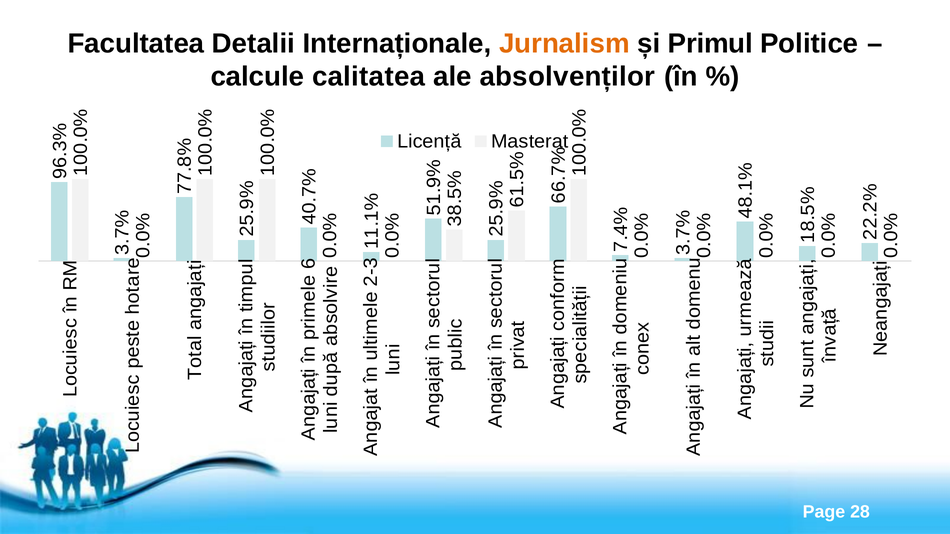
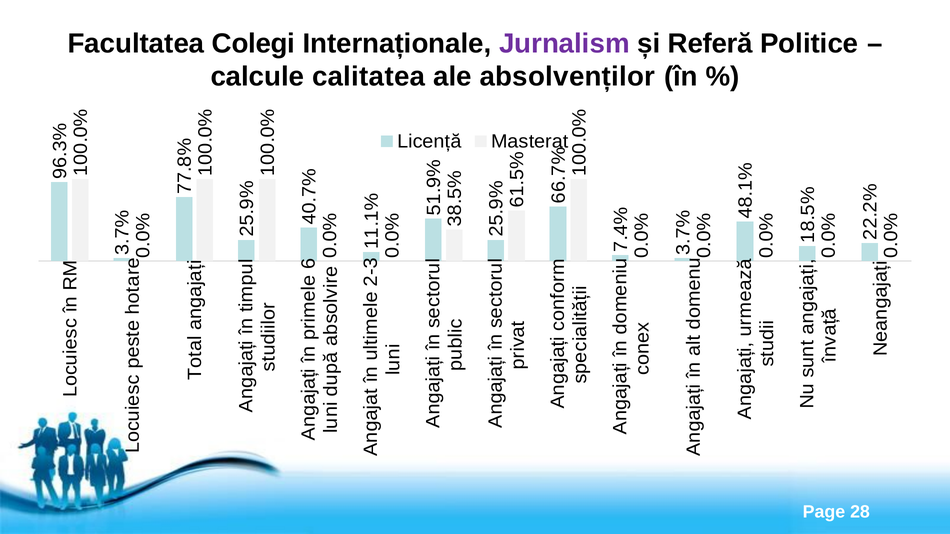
Detalii: Detalii -> Colegi (254, 44)
Jurnalism colour: orange -> purple (564, 44)
Primul: Primul -> Referă (710, 44)
